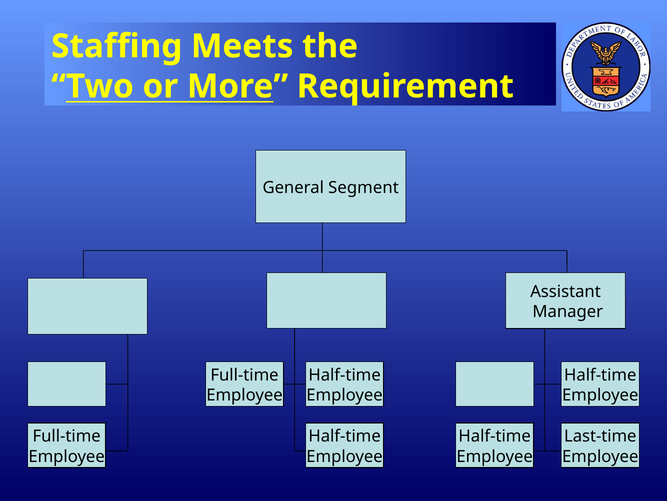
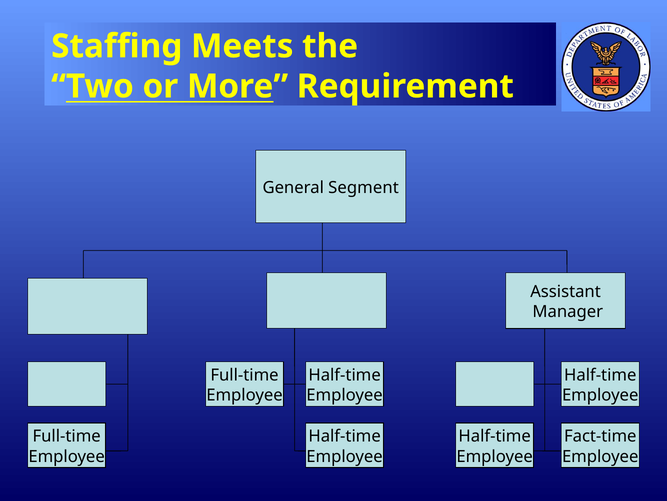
Last-time: Last-time -> Fact-time (600, 436)
